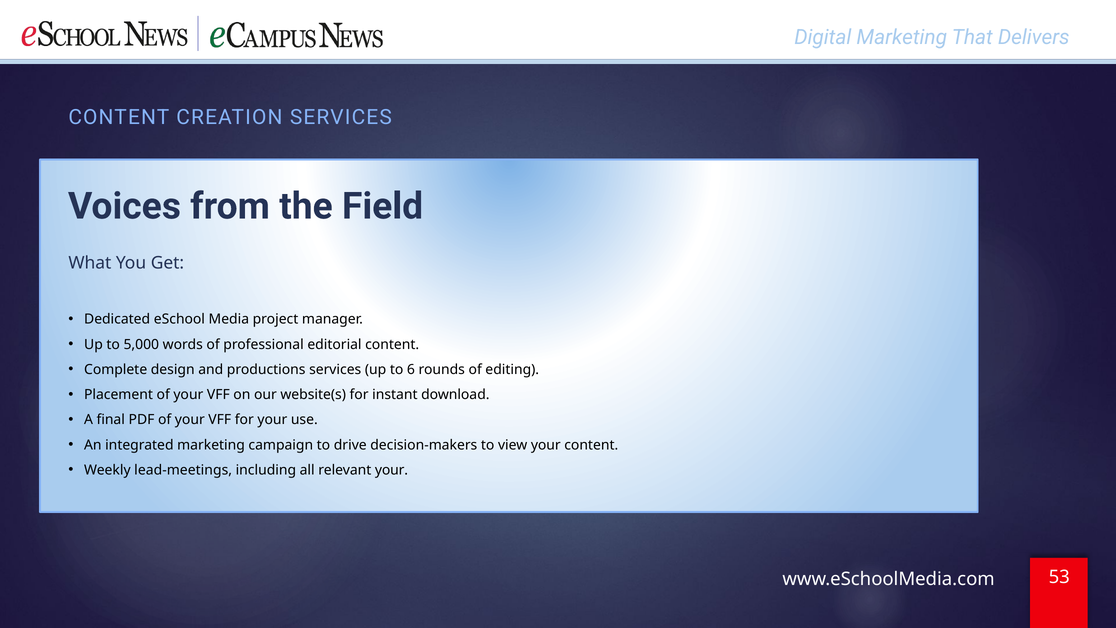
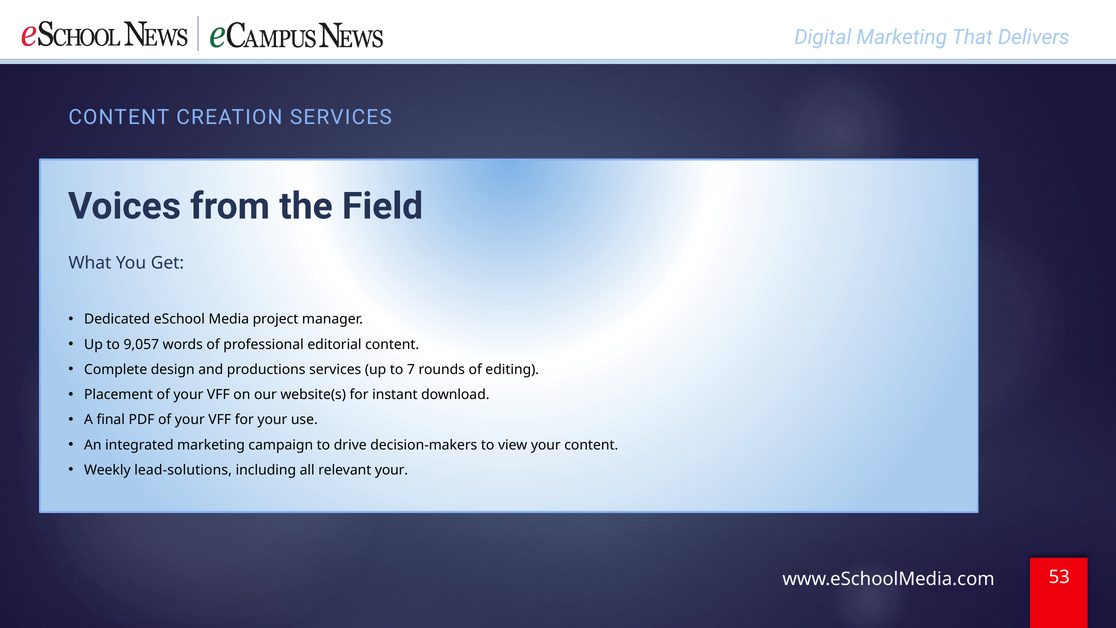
5,000: 5,000 -> 9,057 (141, 344)
6: 6 -> 7 (411, 369)
lead-meetings: lead-meetings -> lead-solutions (183, 470)
